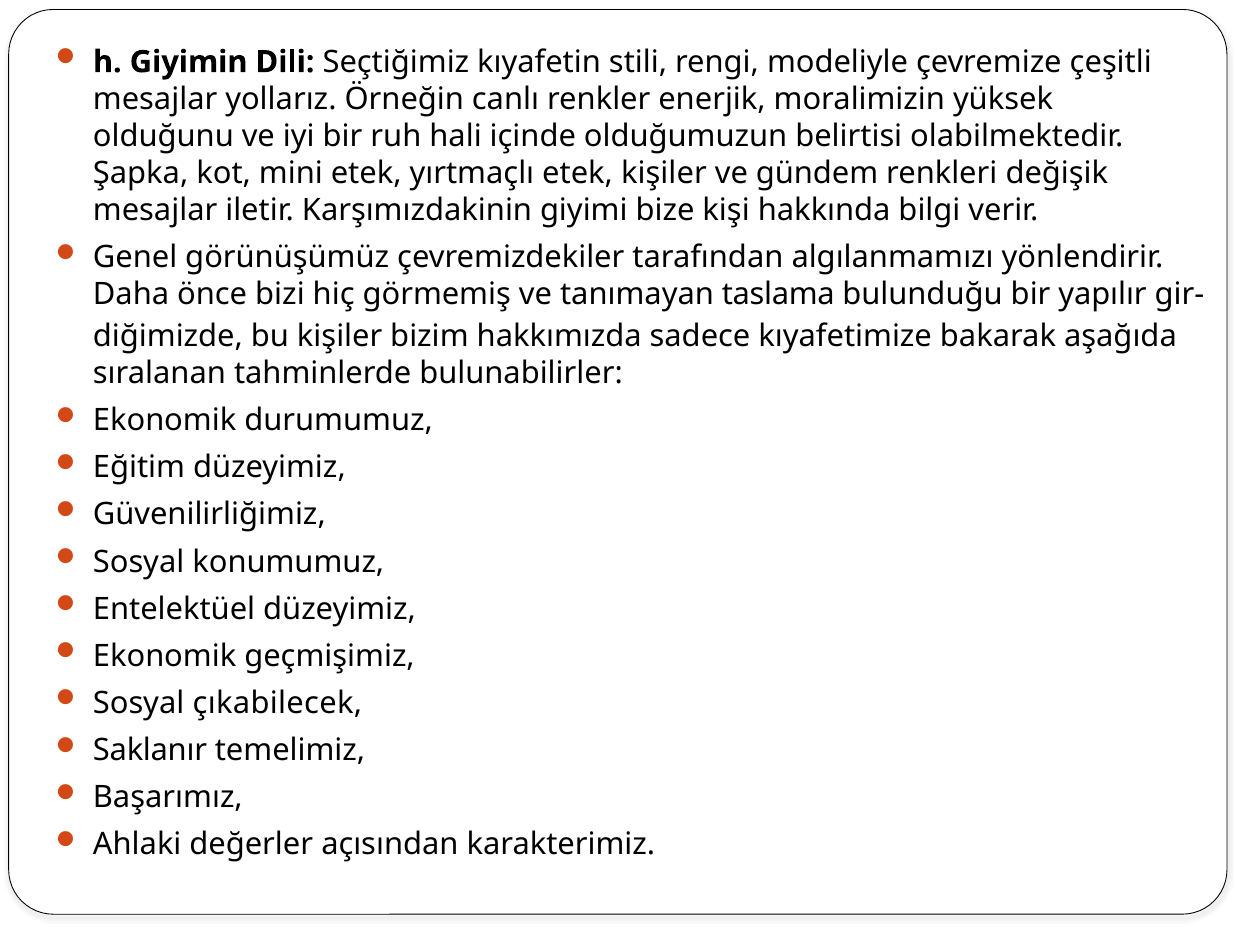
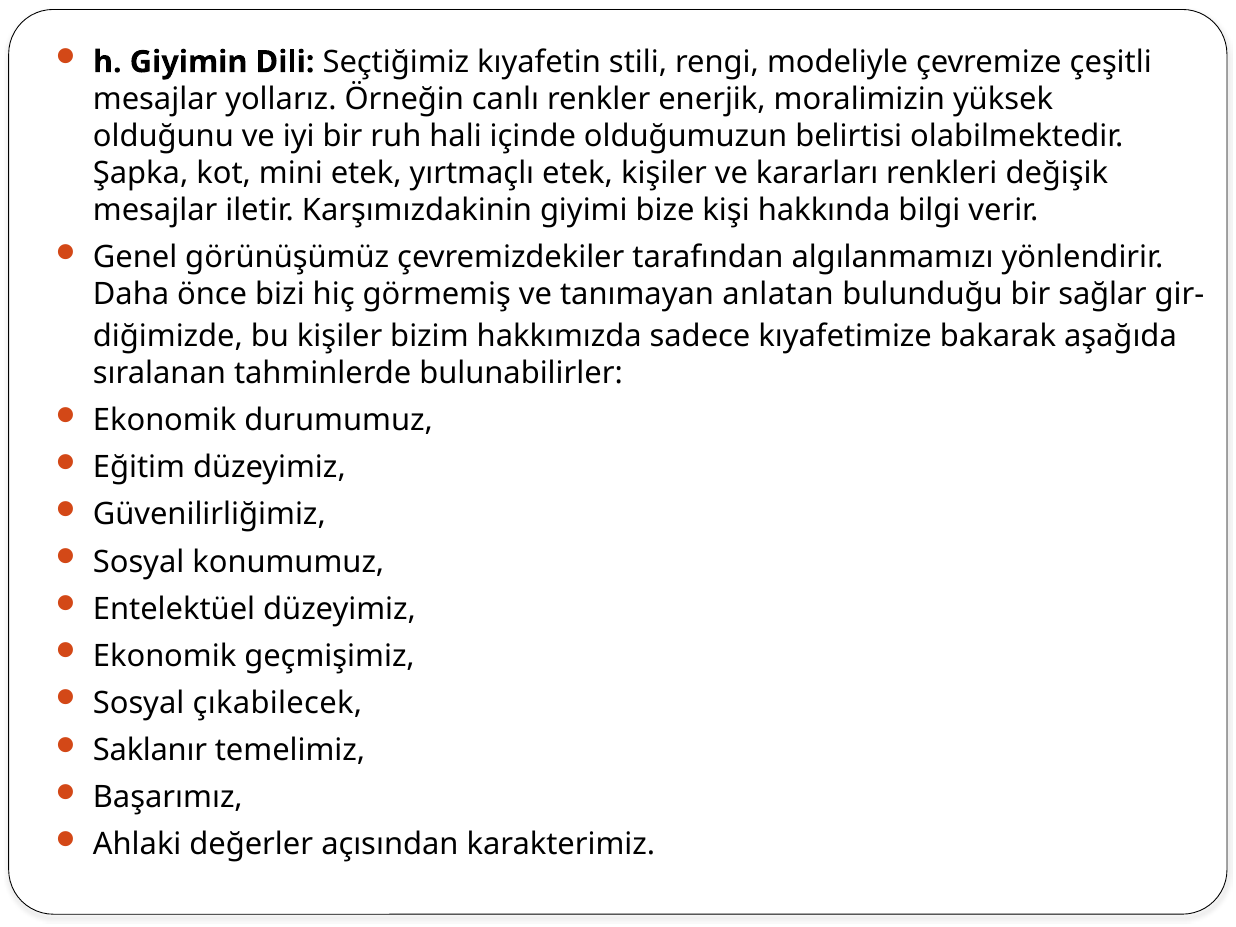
gündem: gündem -> kararları (817, 173)
taslama: taslama -> anlatan (778, 294)
yapılır: yapılır -> sağlar (1103, 294)
